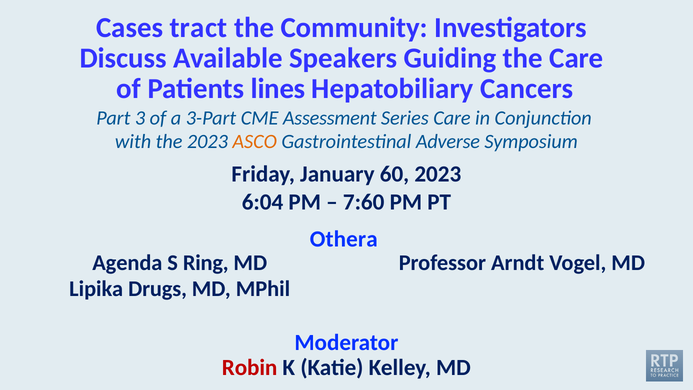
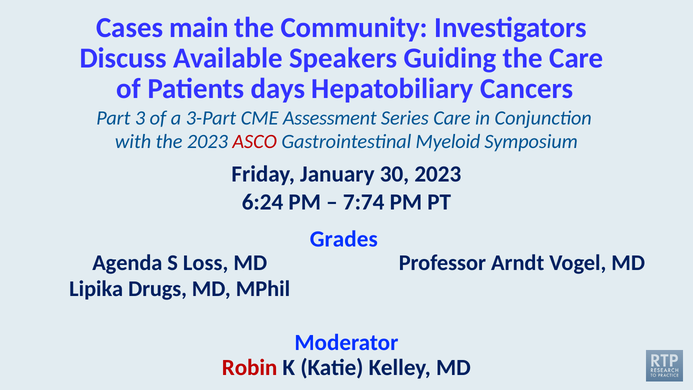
tract: tract -> main (199, 28)
lines: lines -> days (278, 89)
ASCO colour: orange -> red (255, 141)
Adverse: Adverse -> Myeloid (448, 141)
60: 60 -> 30 (394, 174)
6:04: 6:04 -> 6:24 (262, 202)
7:60: 7:60 -> 7:74 (364, 202)
Othera: Othera -> Grades (344, 239)
Ring: Ring -> Loss (206, 262)
